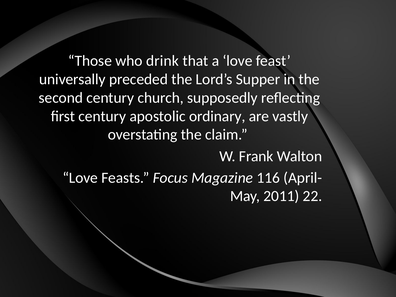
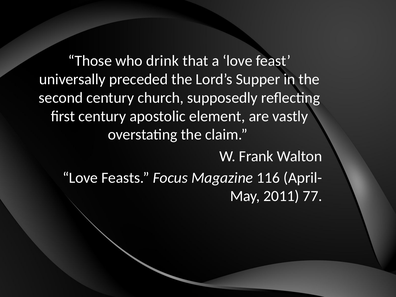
ordinary: ordinary -> element (217, 116)
22: 22 -> 77 (312, 196)
